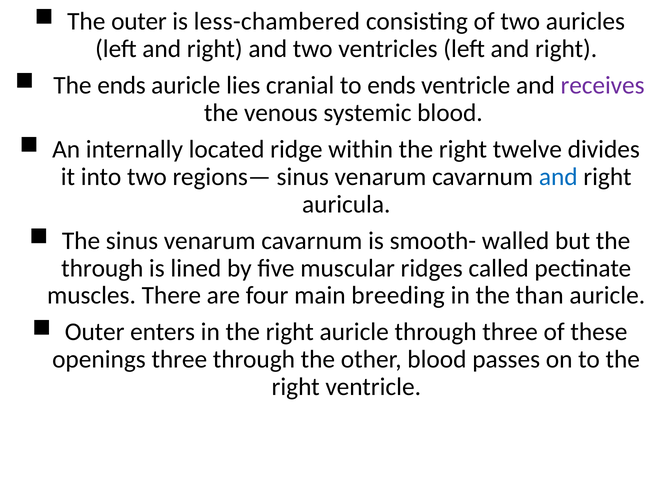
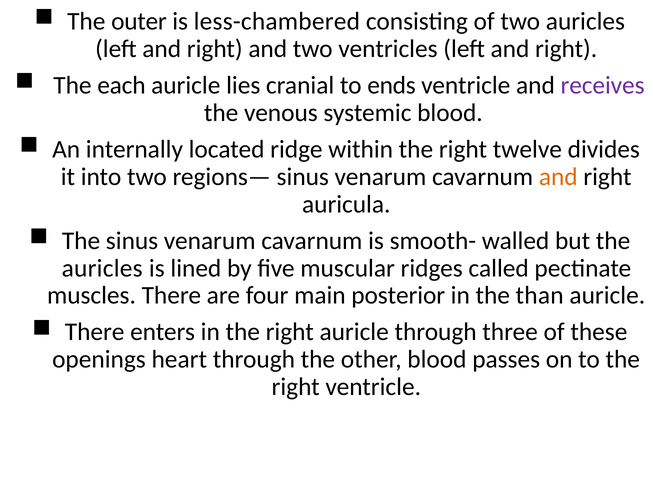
The ends: ends -> each (121, 85)
and colour: blue -> orange (558, 177)
through: through -> auricles (102, 268)
breeding: breeding -> posterior (398, 295)
Outer: Outer -> There (95, 332)
openings three: three -> heart (179, 359)
